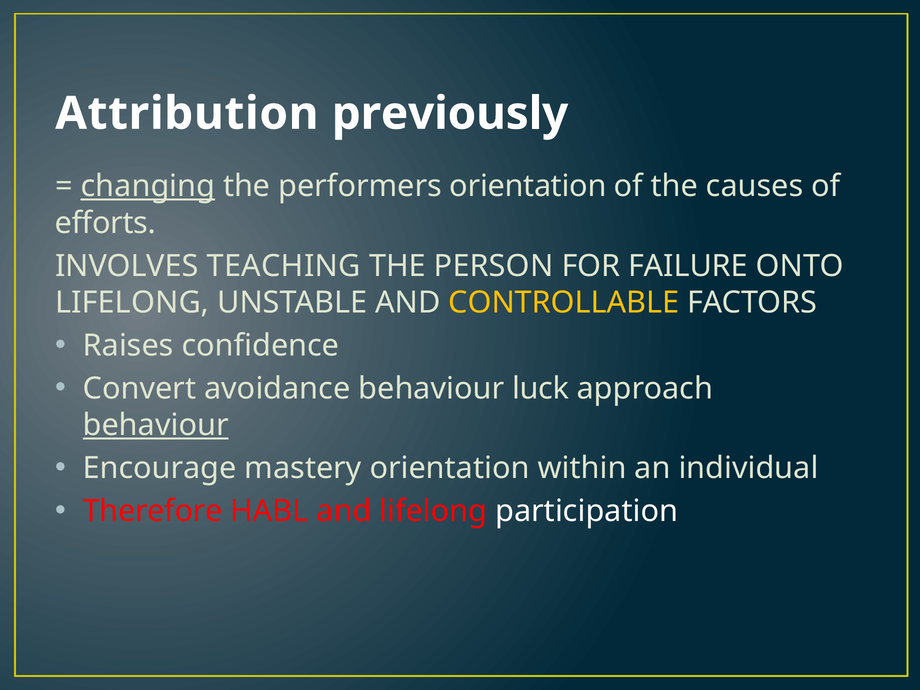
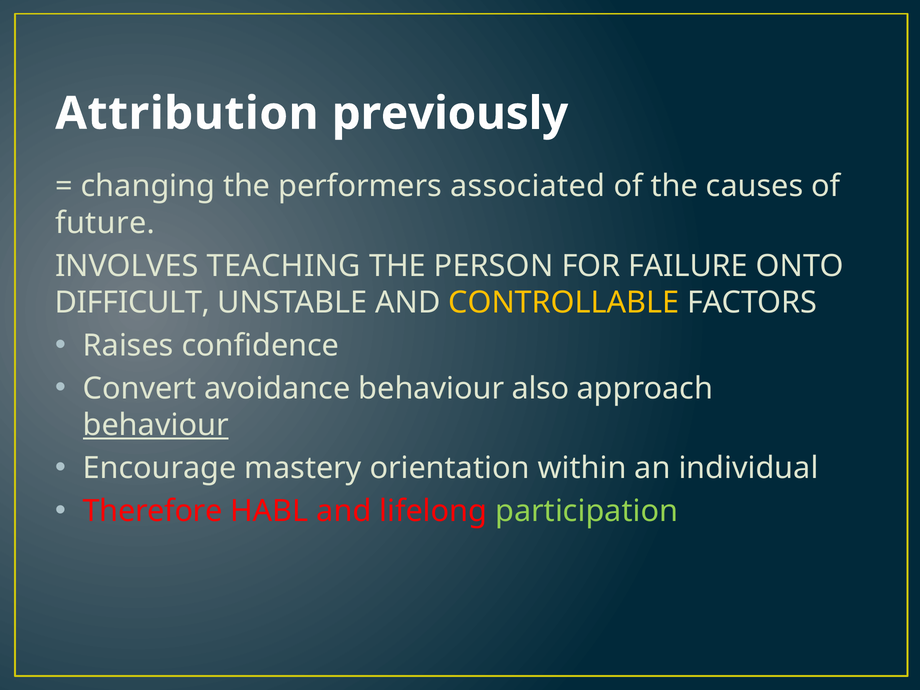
changing underline: present -> none (148, 186)
performers orientation: orientation -> associated (528, 186)
efforts: efforts -> future (105, 223)
LIFELONG: LIFELONG -> DIFFICULT (132, 303)
luck: luck -> also (541, 389)
participation colour: white -> light green (587, 511)
